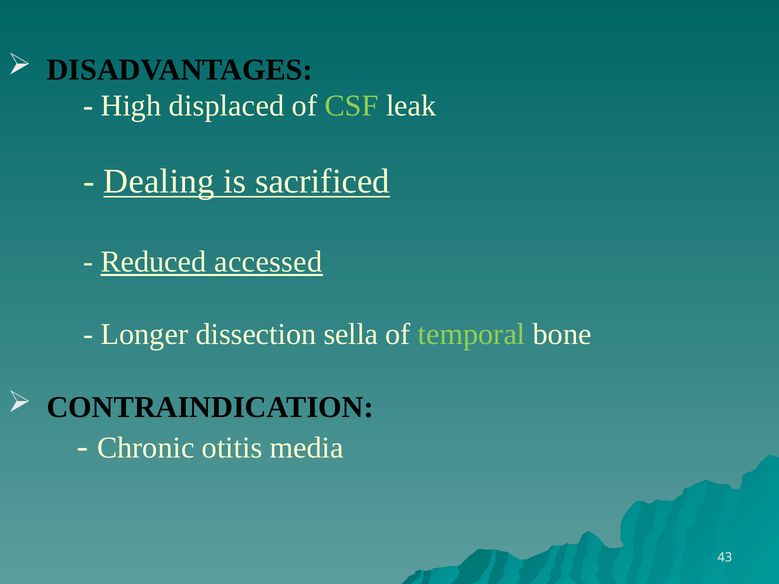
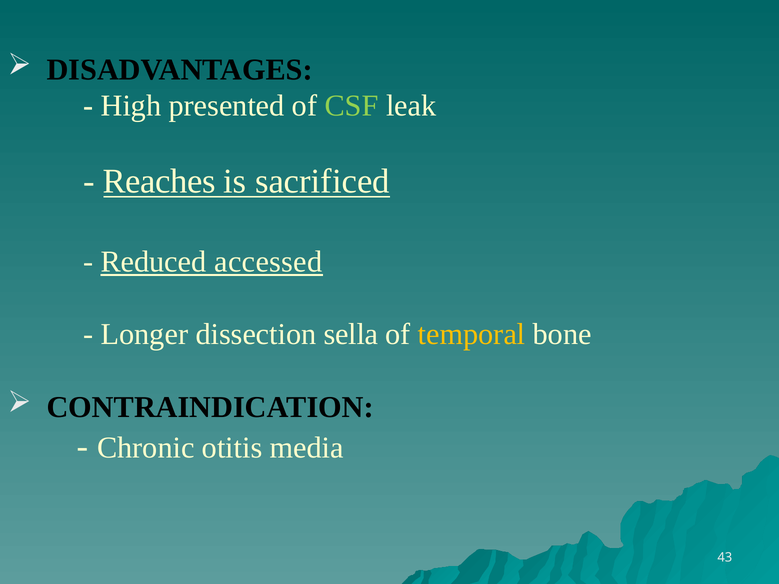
displaced: displaced -> presented (227, 106)
Dealing: Dealing -> Reaches (159, 182)
temporal colour: light green -> yellow (472, 335)
